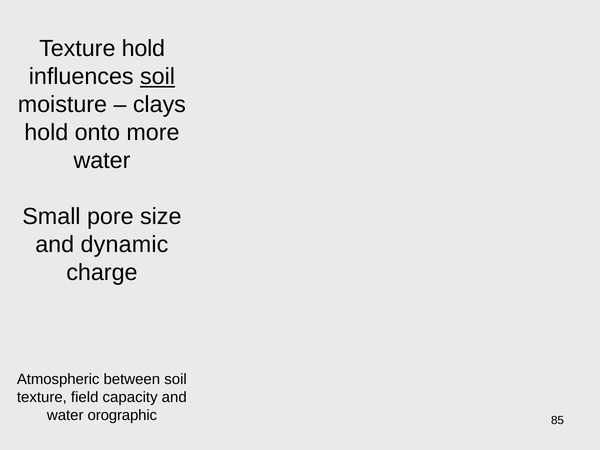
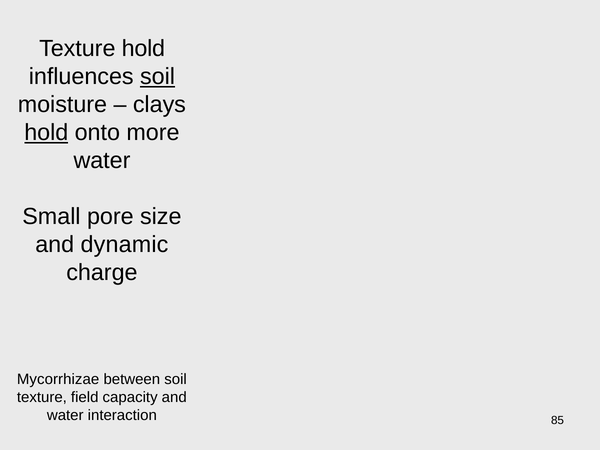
hold underline: none -> present (46, 133)
Atmospheric: Atmospheric -> Mycorrhizae (58, 379)
orographic: orographic -> interaction (122, 415)
